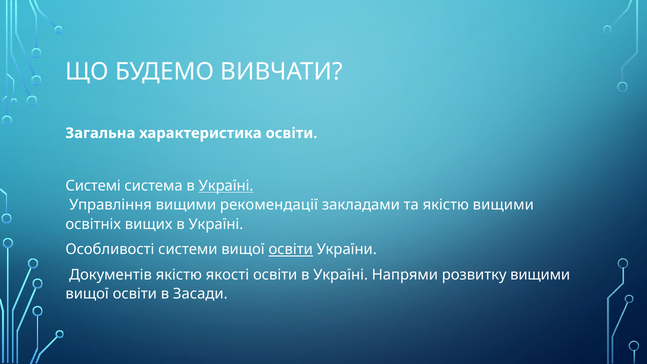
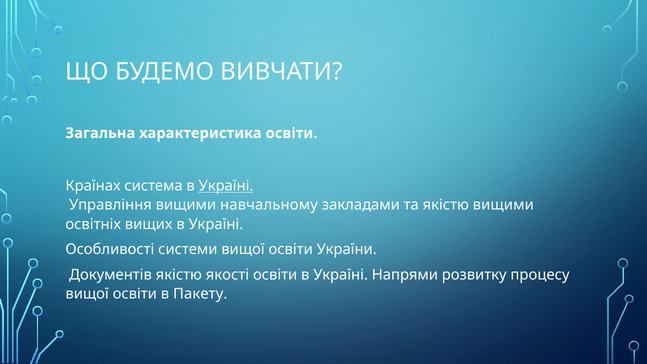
Системі: Системі -> Країнах (93, 186)
рекомендації: рекомендації -> навчальному (269, 205)
освіти underline: present -> none (291, 249)
розвитку вищими: вищими -> процесу (540, 275)
Засади: Засади -> Пакету (200, 294)
